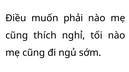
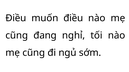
muốn phải: phải -> điều (73, 18)
thích: thích -> đang (45, 36)
